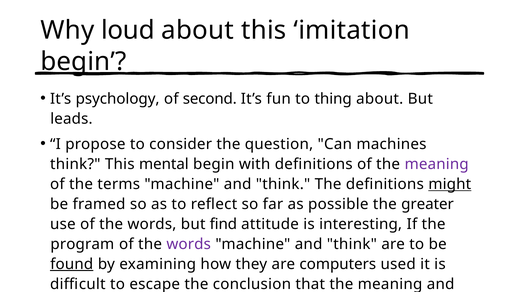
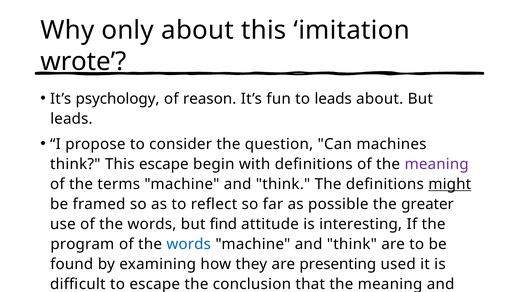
loud: loud -> only (128, 30)
begin: begin -> wrote (83, 62)
second: second -> reason (210, 99)
to thing: thing -> leads (333, 99)
This mental: mental -> escape (164, 164)
words colour: purple -> blue (189, 244)
found underline: present -> none (72, 264)
computers: computers -> presenting (338, 264)
